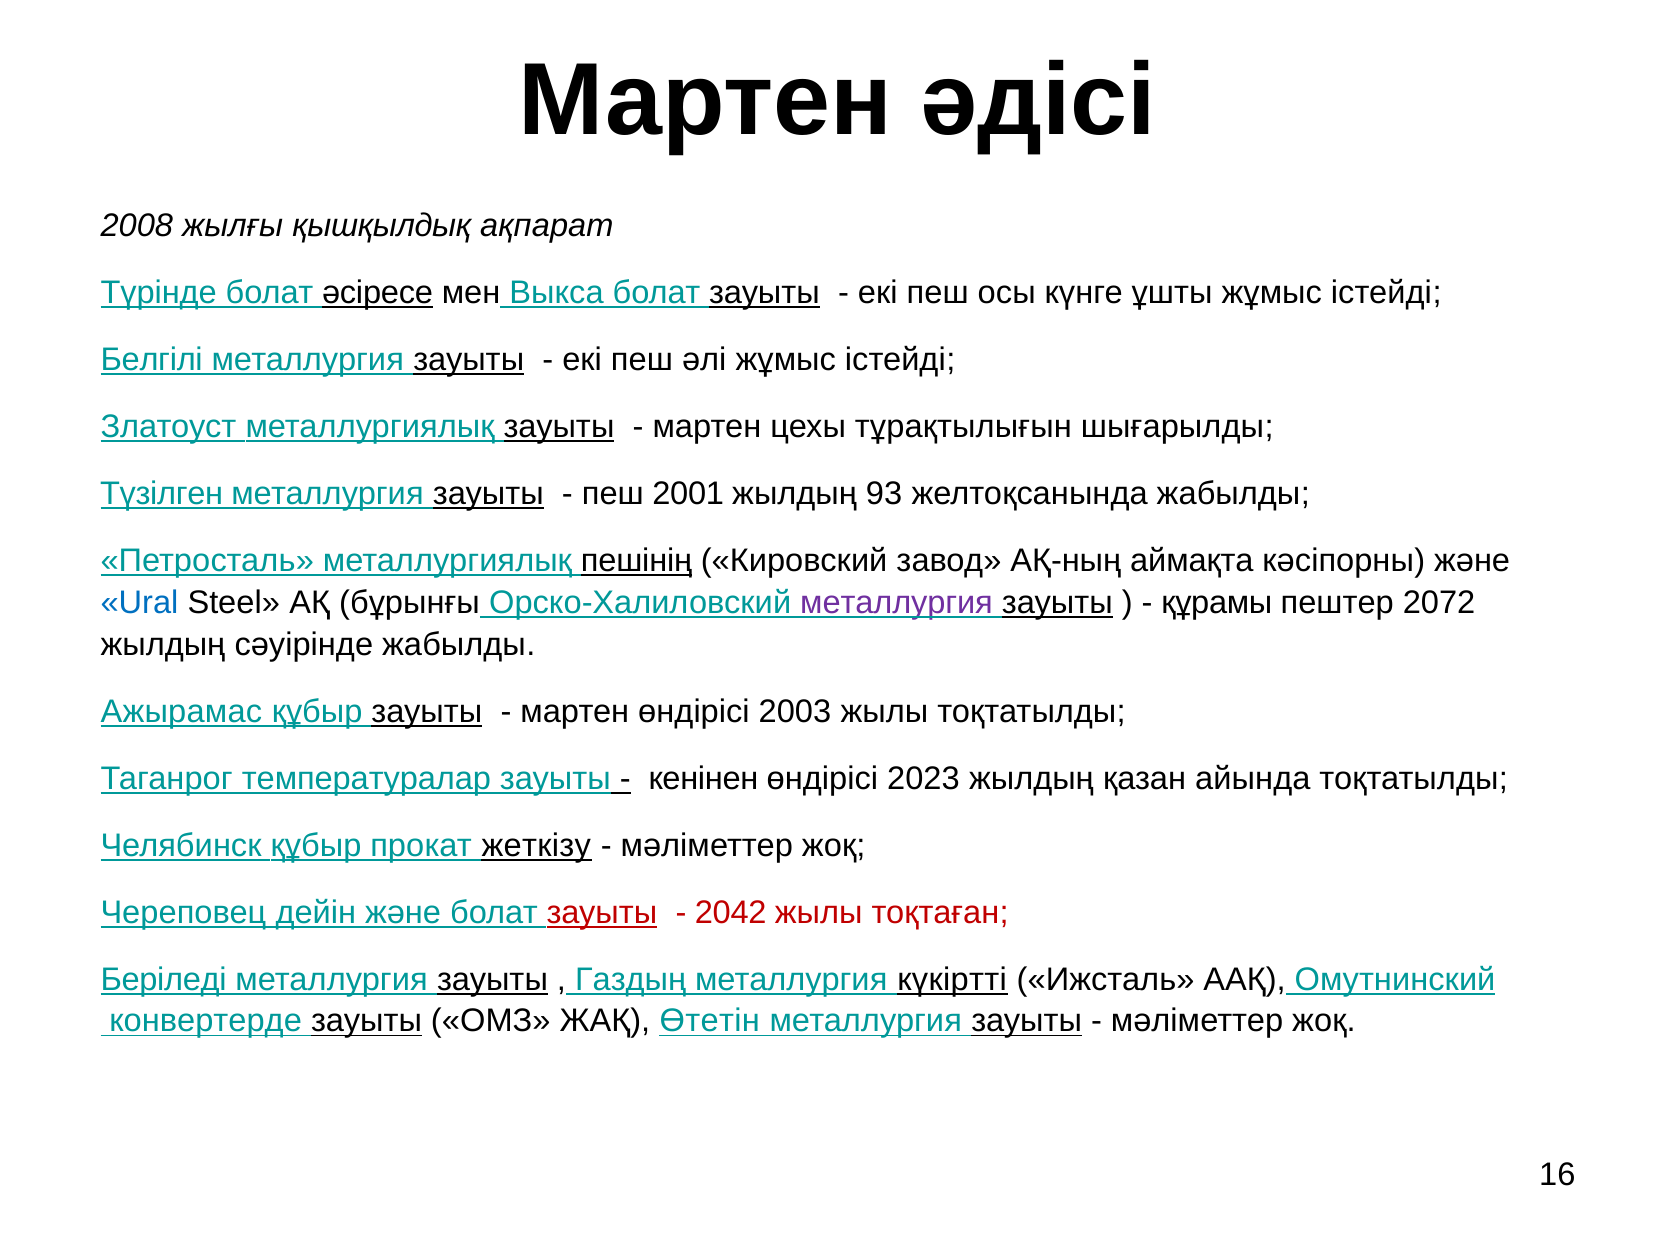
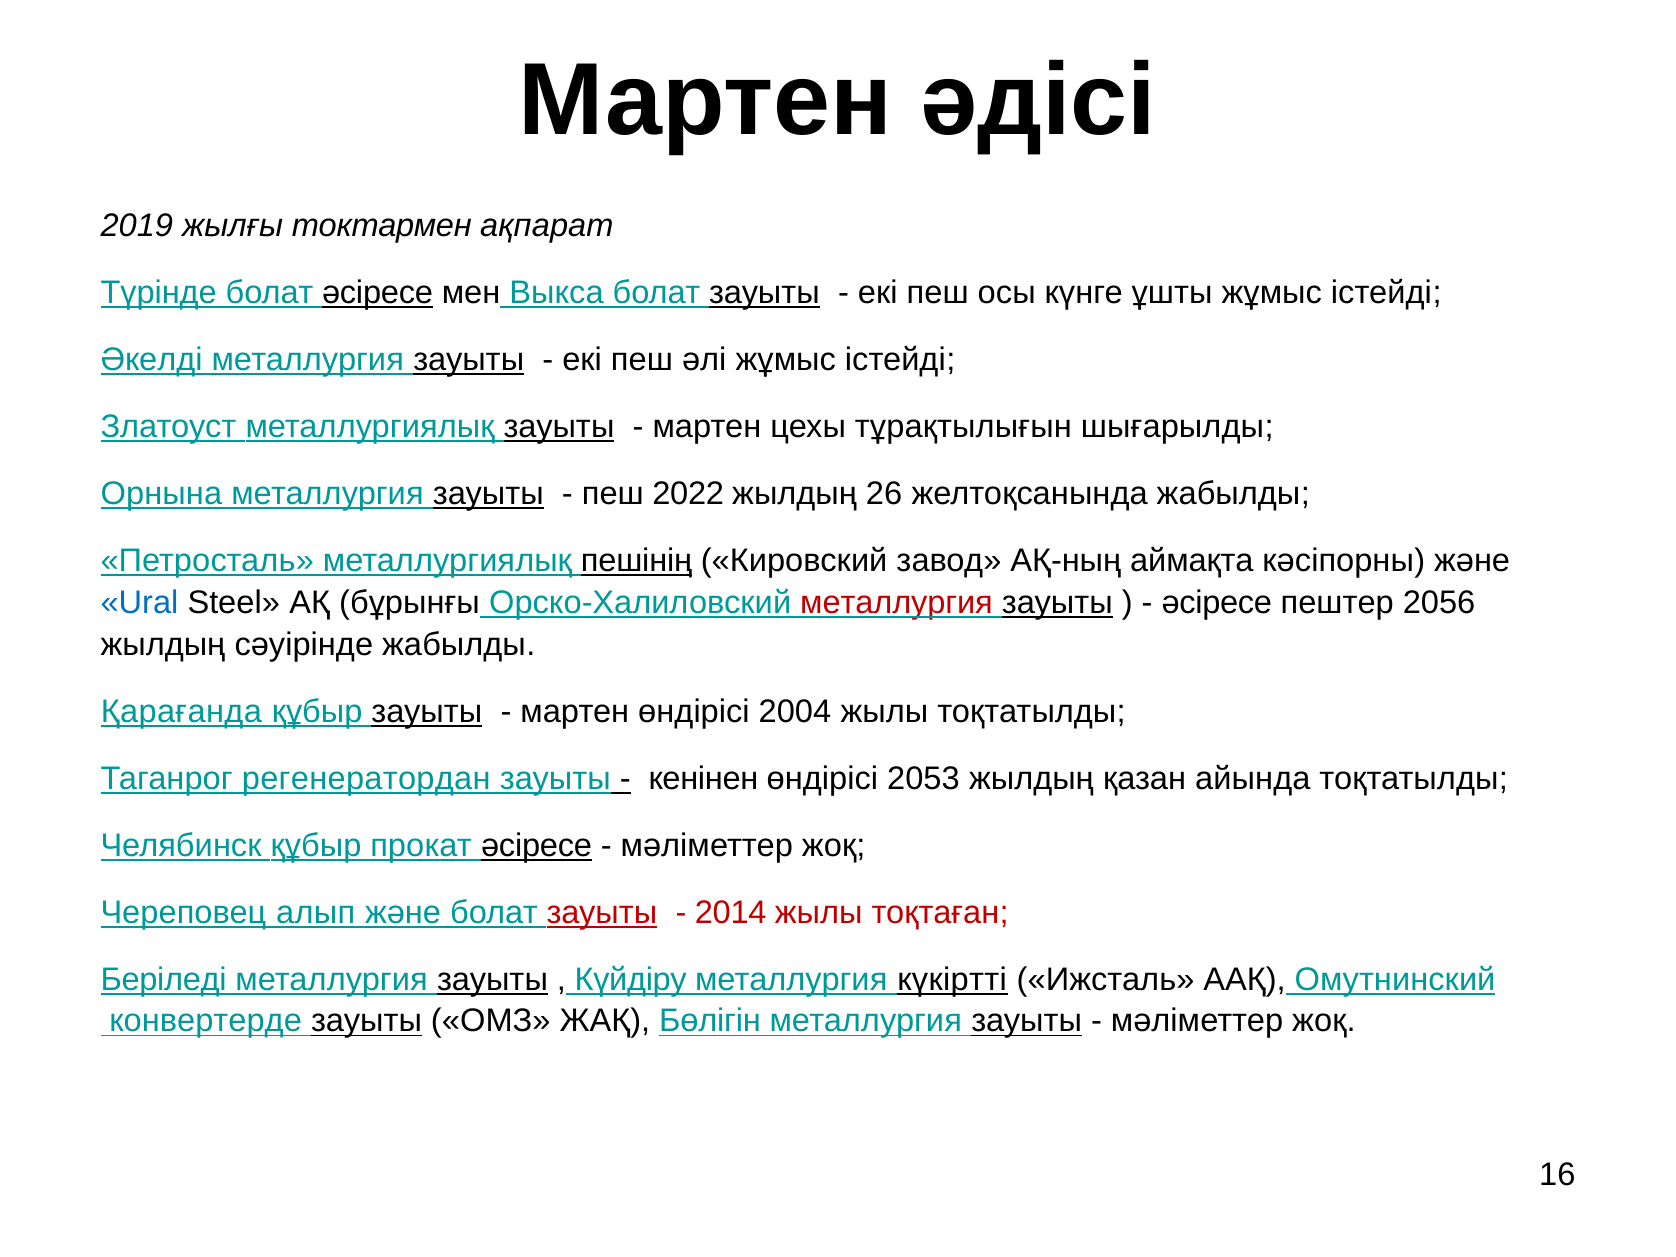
2008: 2008 -> 2019 (137, 226)
қышқылдық: қышқылдық -> токтармен (382, 226)
Белгілі: Белгілі -> Әкелді (152, 360)
Түзілген: Түзілген -> Орнына (161, 494)
2001: 2001 -> 2022 (688, 494)
93: 93 -> 26 (884, 494)
металлургия colour: purple -> red (897, 603)
құрамы: құрамы -> әсіресе (1217, 603)
2072: 2072 -> 2056 (1439, 603)
Ажырамас: Ажырамас -> Қарағанда (181, 711)
2003: 2003 -> 2004 (795, 711)
температуралар: температуралар -> регенератордан (366, 778)
2023: 2023 -> 2053 (923, 778)
прокат жеткізу: жеткізу -> әсіресе (537, 845)
дейін: дейін -> алып (316, 912)
2042: 2042 -> 2014 (731, 912)
Газдың: Газдың -> Күйдіру (631, 979)
Өтетін: Өтетін -> Бөлігін (710, 1021)
